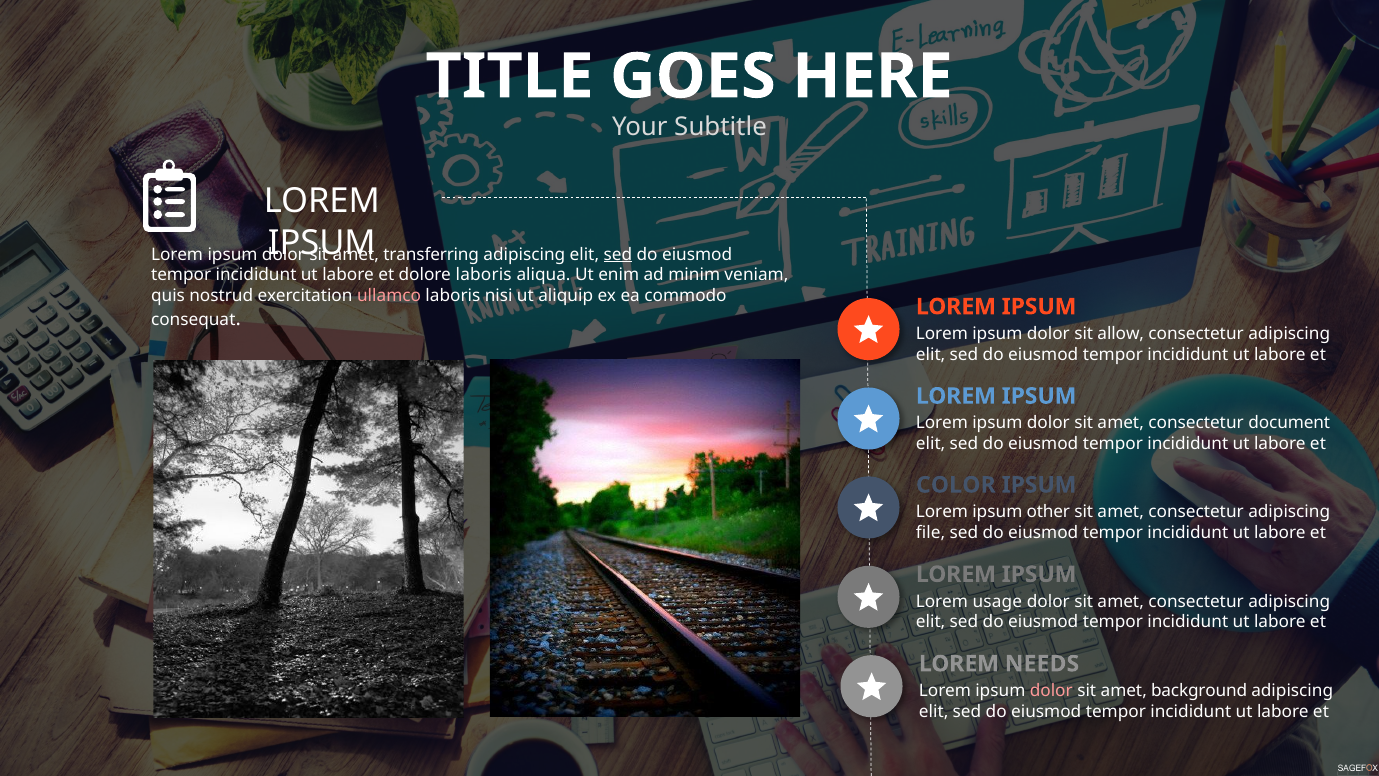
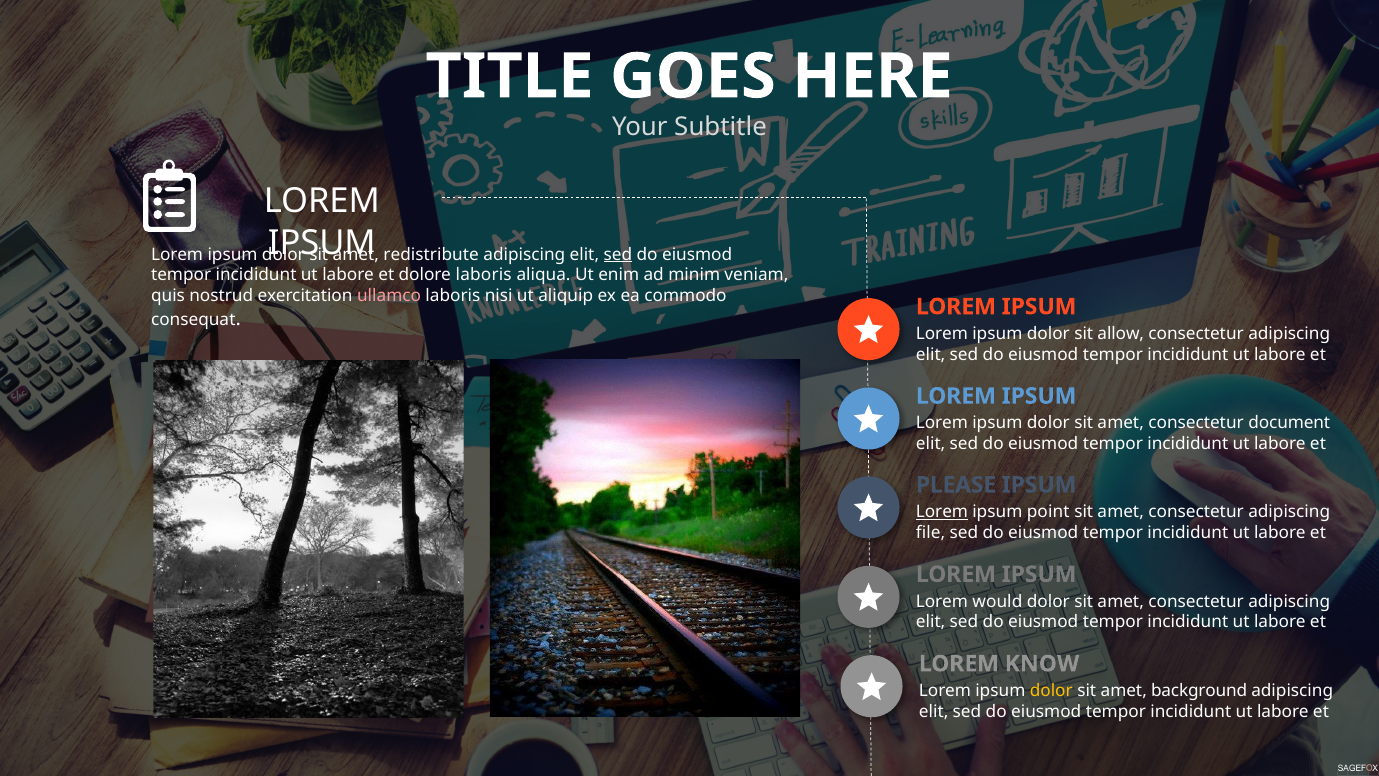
transferring: transferring -> redistribute (431, 254)
COLOR: COLOR -> PLEASE (956, 485)
Lorem underline: none -> present (942, 512)
other: other -> point (1048, 512)
usage: usage -> would (997, 601)
NEEDS: NEEDS -> KNOW (1042, 664)
dolor colour: pink -> yellow (1051, 691)
